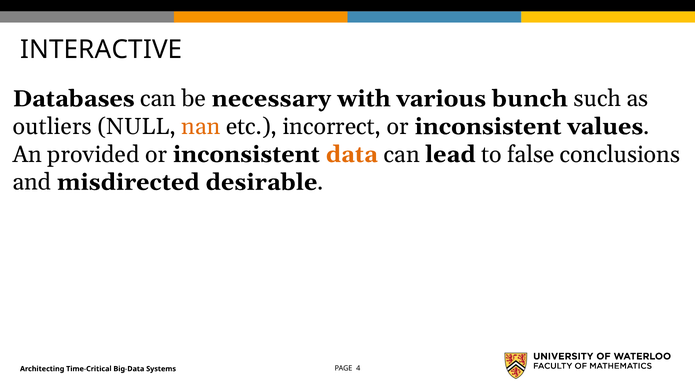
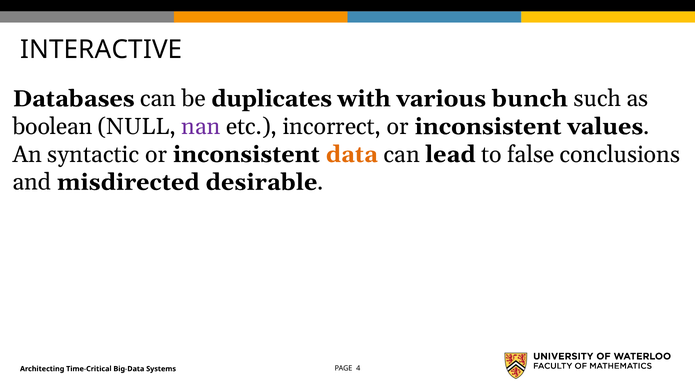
necessary: necessary -> duplicates (272, 99)
outliers: outliers -> boolean (52, 127)
nan colour: orange -> purple (201, 127)
provided: provided -> syntactic (93, 154)
